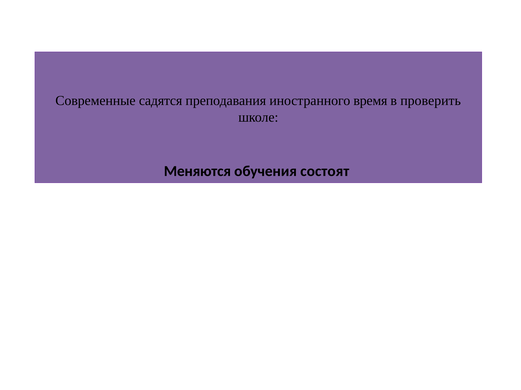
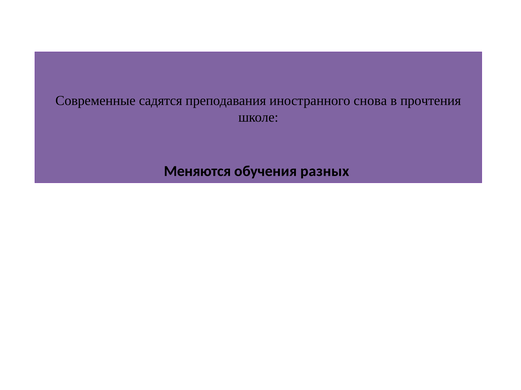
время: время -> снова (370, 101)
проверить: проверить -> прочтения (431, 101)
состоят: состоят -> разных (325, 171)
